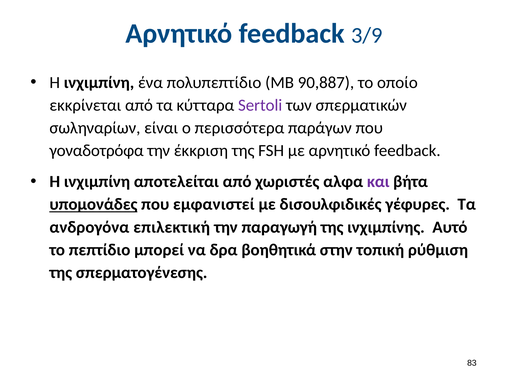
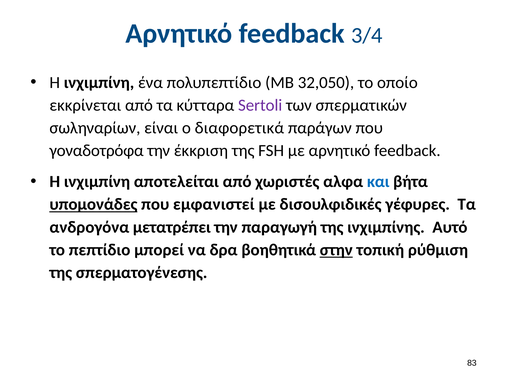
3/9: 3/9 -> 3/4 (367, 35)
90,887: 90,887 -> 32,050 (326, 83)
περισσότερα: περισσότερα -> διαφορετικά (239, 128)
και colour: purple -> blue (378, 182)
επιλεκτική: επιλεκτική -> μετατρέπει (172, 227)
στην underline: none -> present (336, 250)
